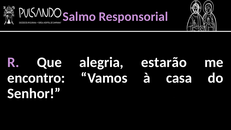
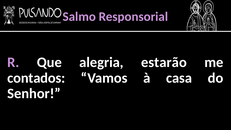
encontro: encontro -> contados (36, 78)
